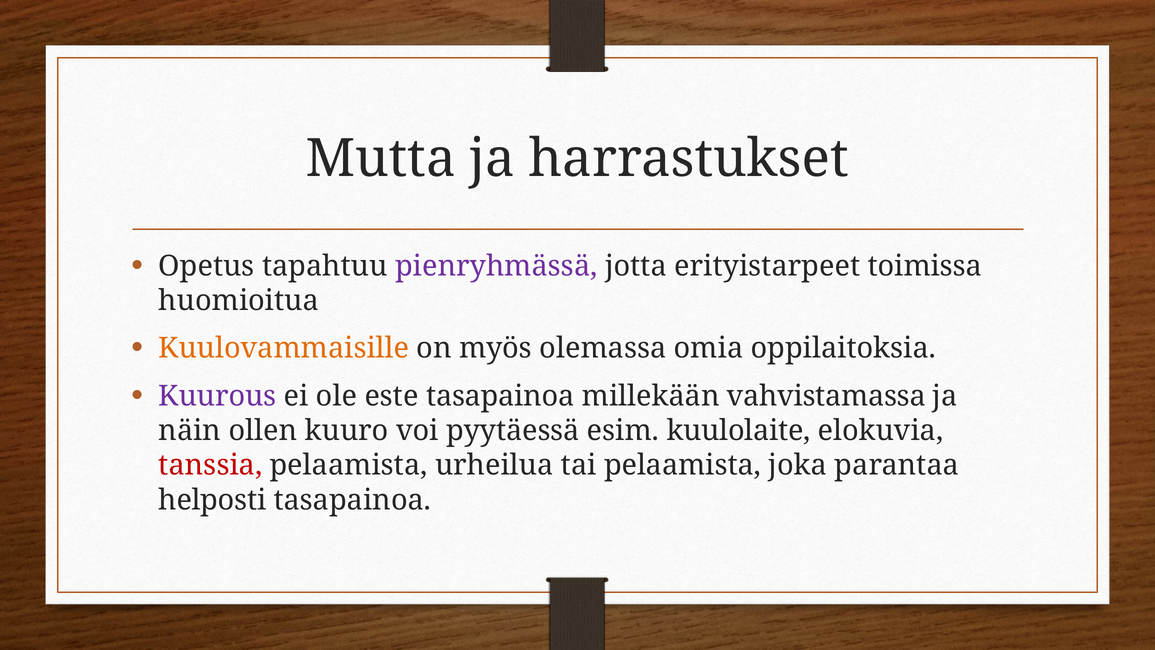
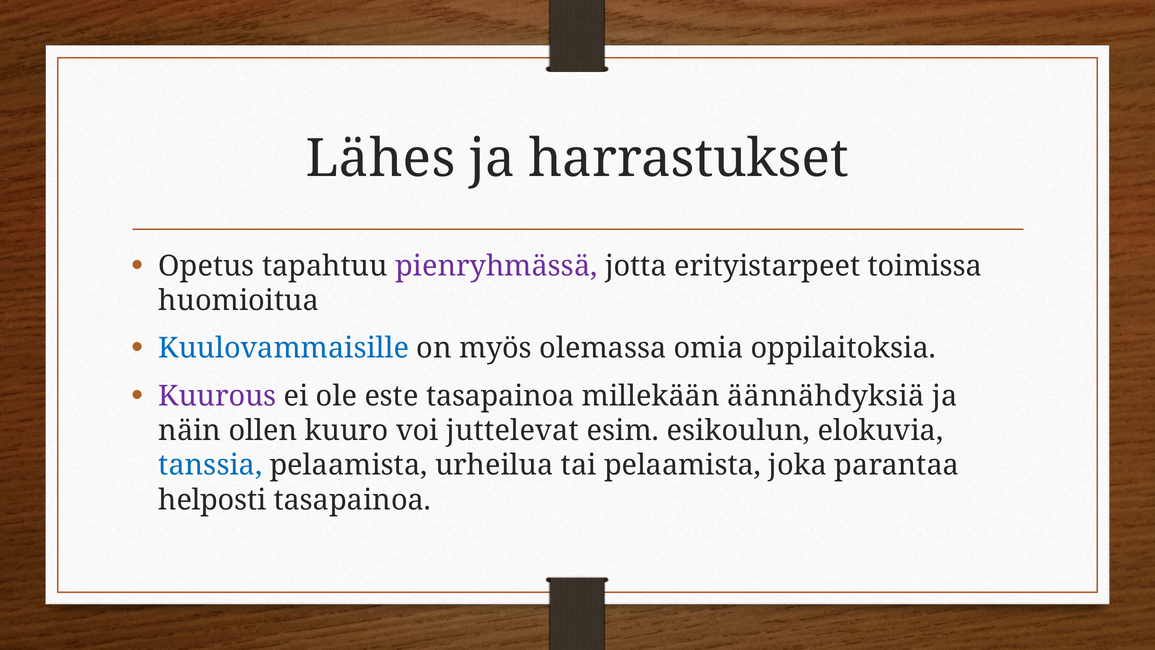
Mutta: Mutta -> Lähes (381, 158)
Kuulovammaisille colour: orange -> blue (284, 348)
vahvistamassa: vahvistamassa -> äännähdyksiä (826, 396)
pyytäessä: pyytäessä -> juttelevat (513, 431)
kuulolaite: kuulolaite -> esikoulun (738, 431)
tanssia colour: red -> blue (210, 465)
